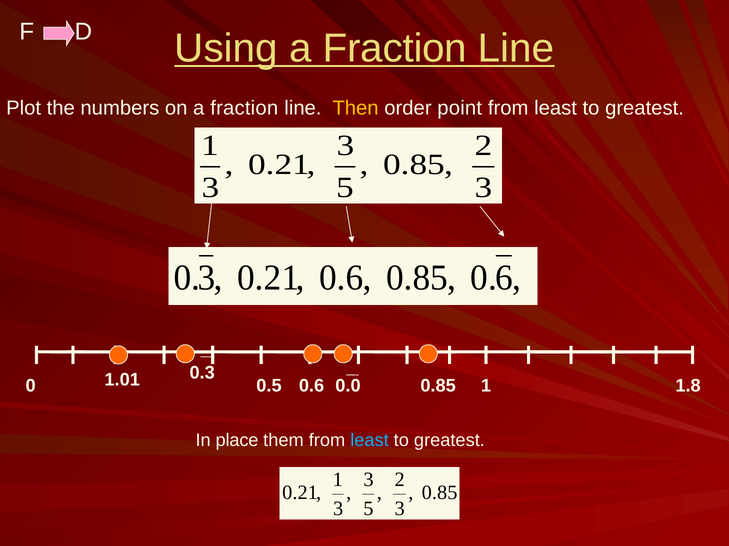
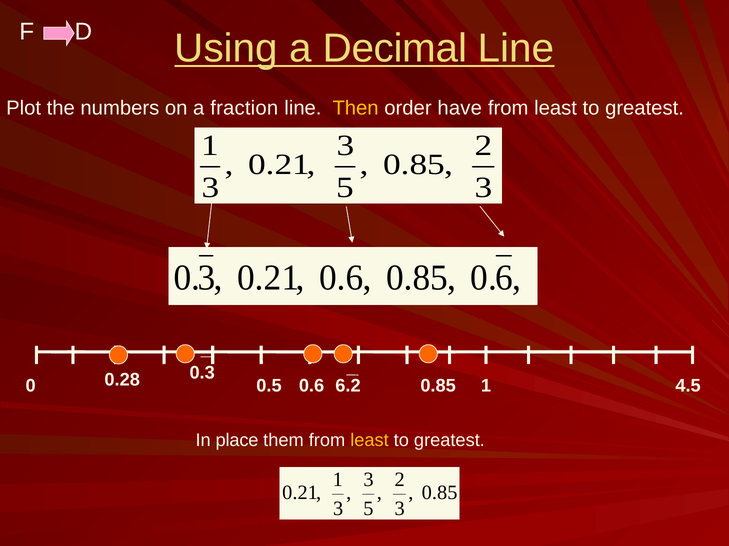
Using a Fraction: Fraction -> Decimal (395, 48)
point: point -> have (460, 108)
1.01: 1.01 -> 0.28 (122, 380)
0.0: 0.0 -> 6.2 (348, 386)
1.8: 1.8 -> 4.5 (688, 386)
least colour: light blue -> yellow (370, 441)
